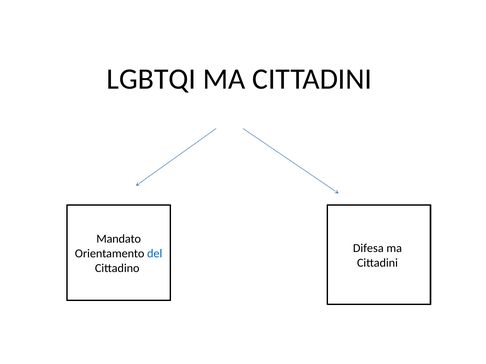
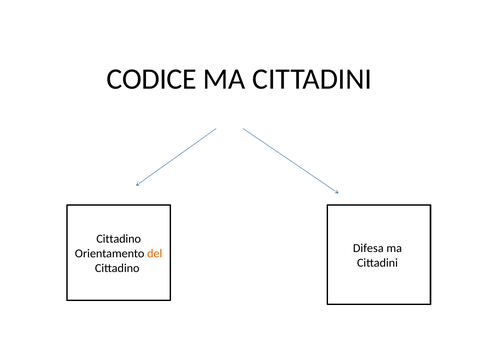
LGBTQI: LGBTQI -> CODICE (152, 79)
Mandato: Mandato -> Cittadino (119, 239)
del colour: blue -> orange (155, 254)
